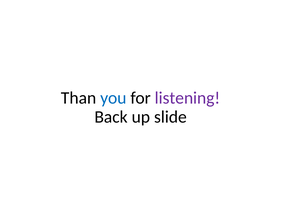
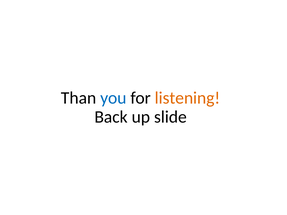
listening colour: purple -> orange (187, 98)
